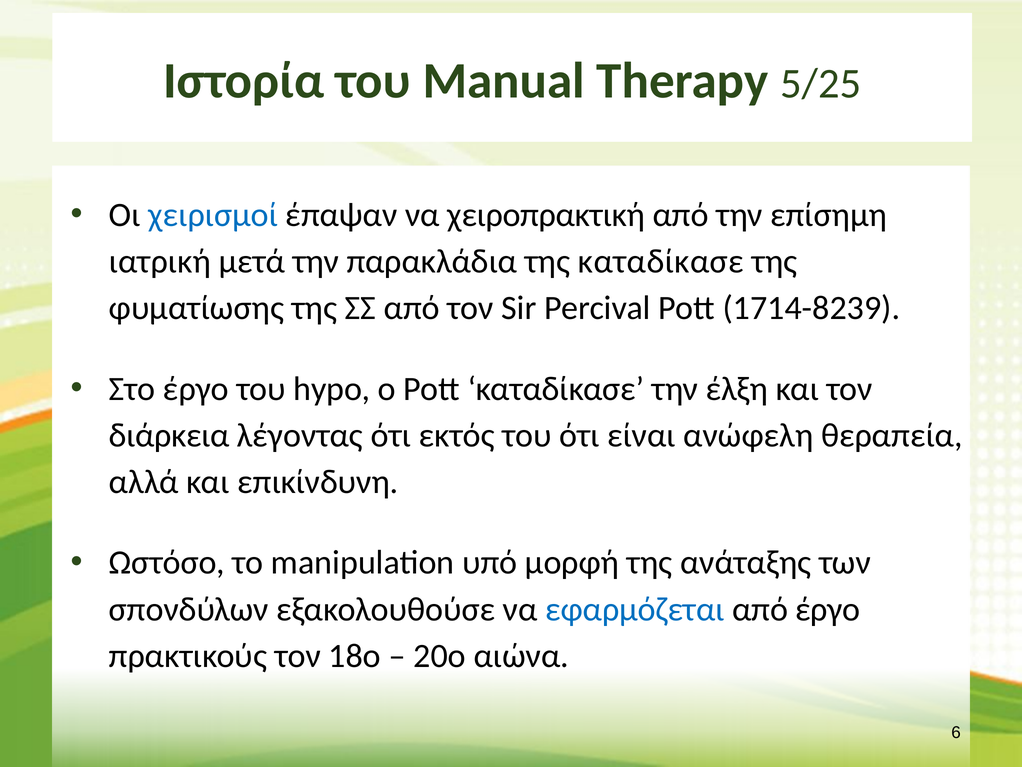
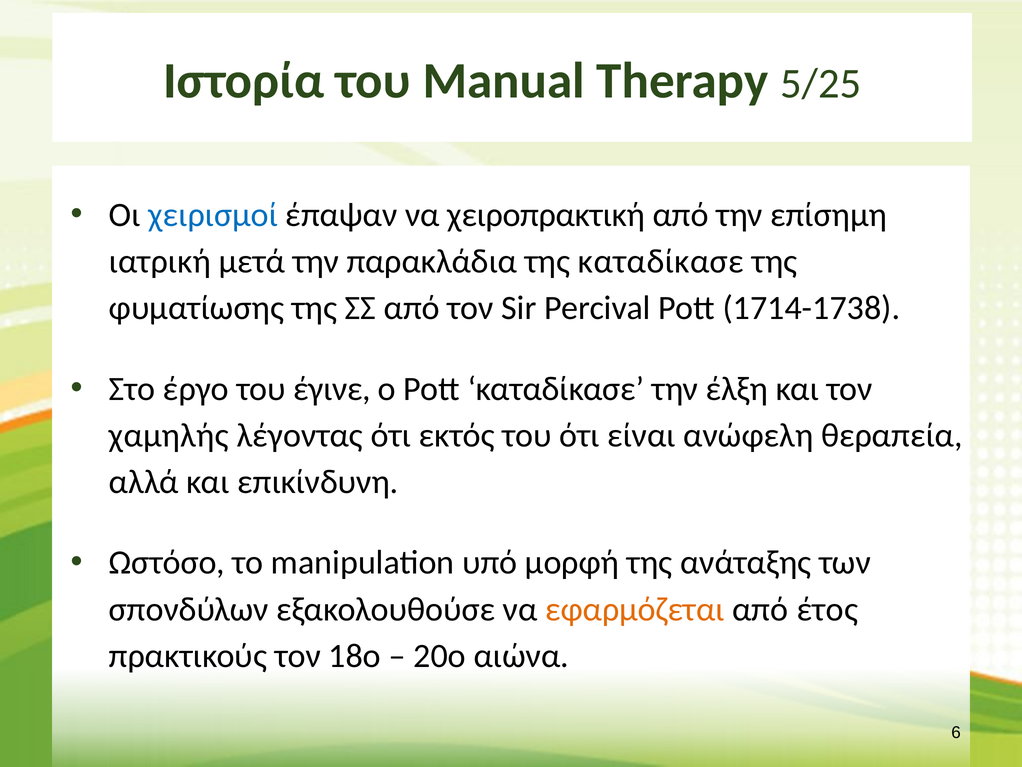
1714-8239: 1714-8239 -> 1714-1738 (811, 308)
hypo: hypo -> έγινε (332, 389)
διάρκεια: διάρκεια -> χαμηλής (169, 435)
εφαρμόζεται colour: blue -> orange (635, 609)
από έργο: έργο -> έτος (827, 609)
